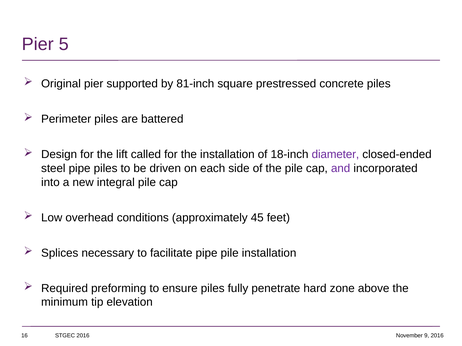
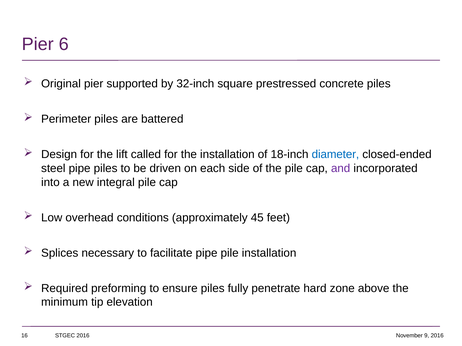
5: 5 -> 6 (64, 44)
81-inch: 81-inch -> 32-inch (195, 84)
diameter colour: purple -> blue (335, 155)
